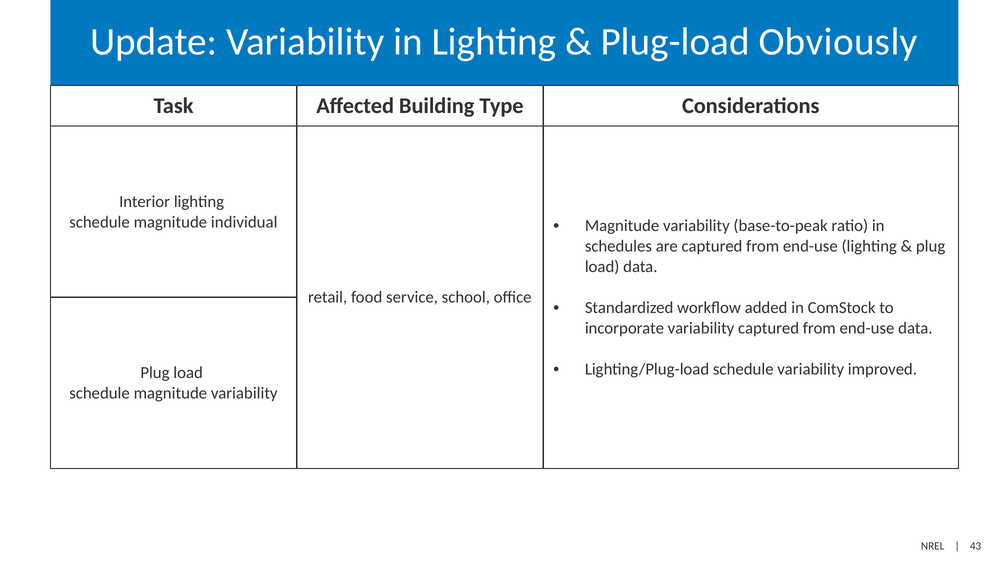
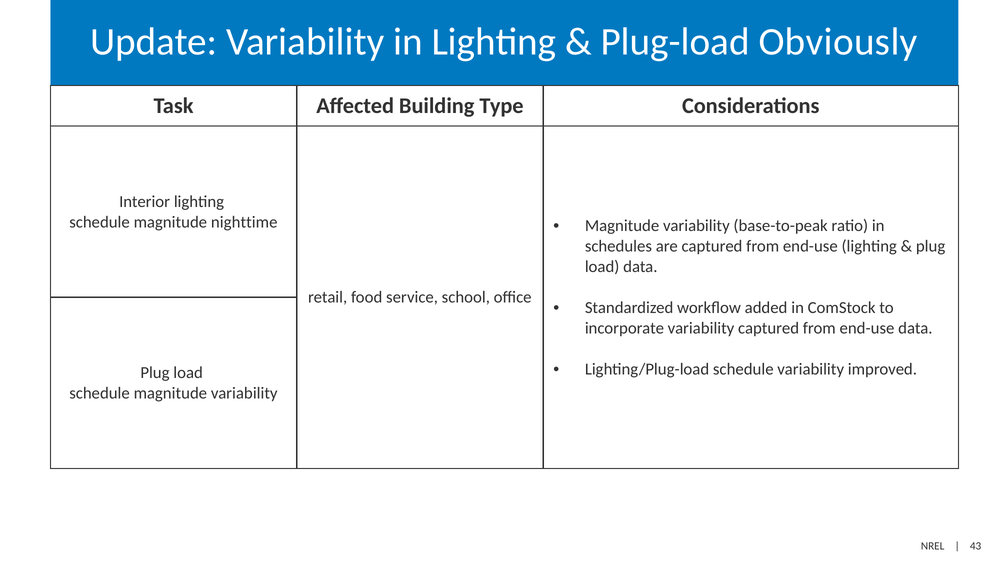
individual: individual -> nighttime (244, 222)
